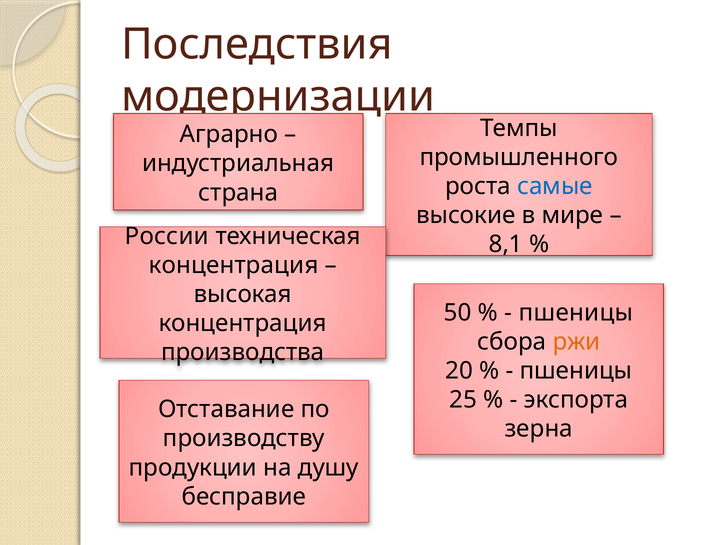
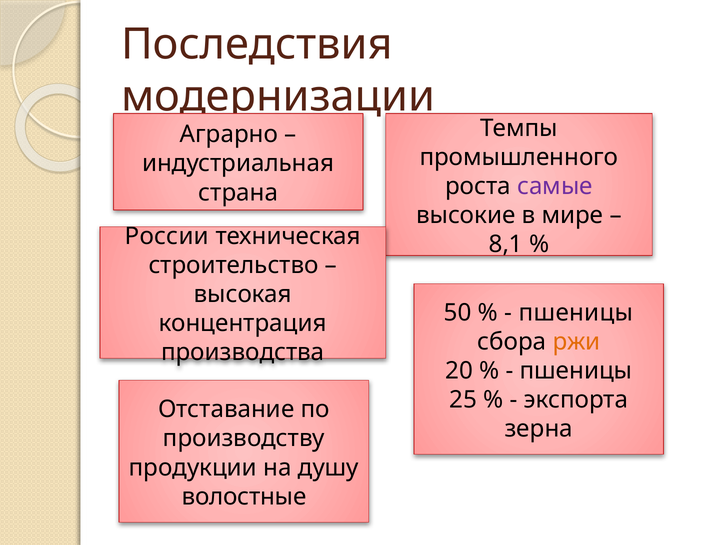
самые colour: blue -> purple (555, 186)
концентрация: концентрация -> строительство (234, 265)
бесправие: бесправие -> волостные (244, 496)
